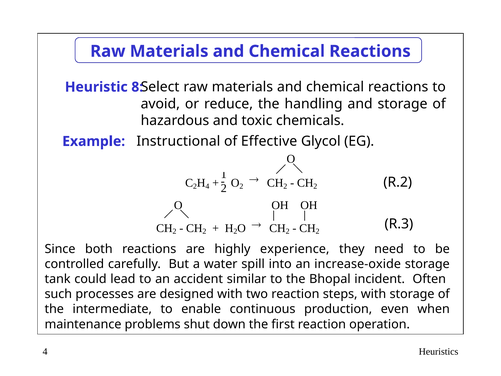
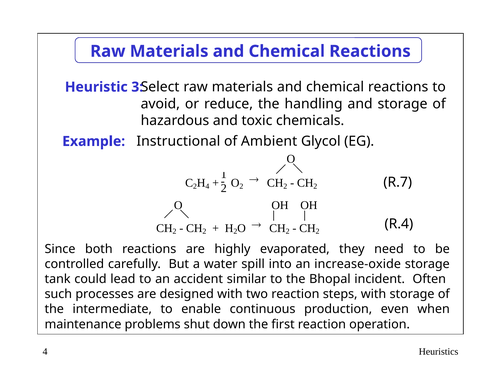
8: 8 -> 3 (137, 87)
Effective: Effective -> Ambient (269, 141)
R.2: R.2 -> R.7 (398, 182)
R.3: R.3 -> R.4 (399, 224)
experience: experience -> evaporated (295, 249)
